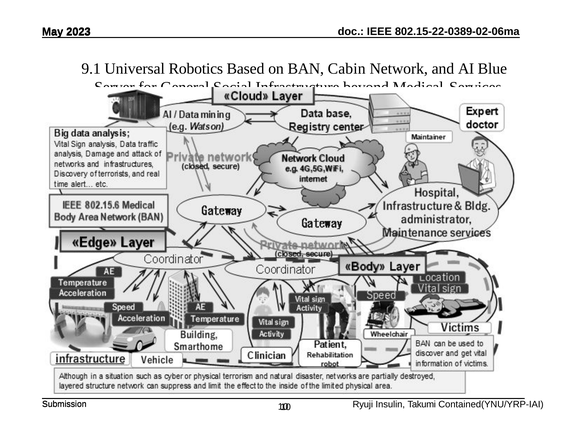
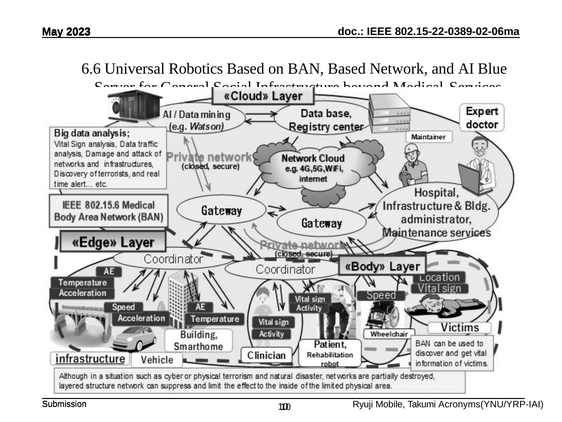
9.1: 9.1 -> 6.6 (91, 68)
BAN Cabin: Cabin -> Based (347, 68)
Insulin: Insulin -> Mobile (390, 404)
Contained(YNU/YRP-IAI: Contained(YNU/YRP-IAI -> Acronyms(YNU/YRP-IAI (491, 404)
